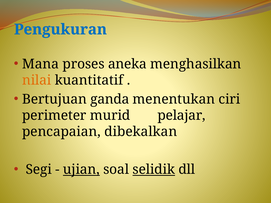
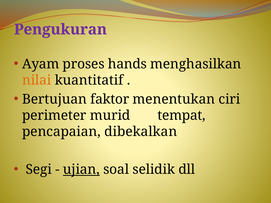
Pengukuran colour: blue -> purple (60, 30)
Mana: Mana -> Ayam (41, 64)
aneka: aneka -> hands (127, 64)
ganda: ganda -> faktor (110, 99)
pelajar: pelajar -> tempat (182, 116)
selidik underline: present -> none (154, 170)
